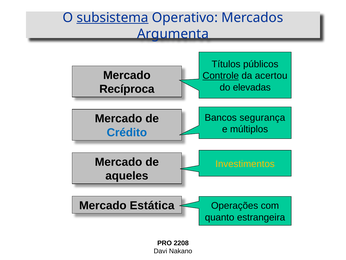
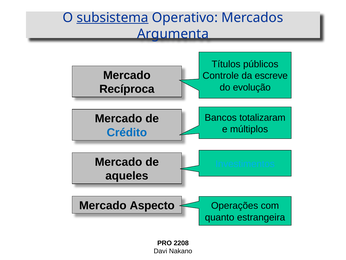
Controle underline: present -> none (221, 76)
acertou: acertou -> escreve (271, 76)
elevadas: elevadas -> evolução (252, 87)
segurança: segurança -> totalizaram (262, 117)
Investimentos colour: yellow -> light blue (245, 164)
Estática: Estática -> Aspecto (152, 205)
